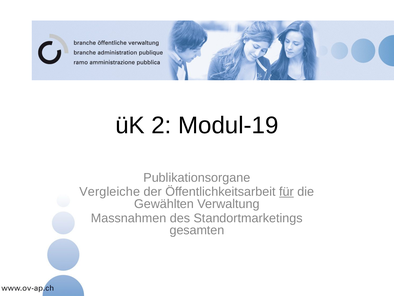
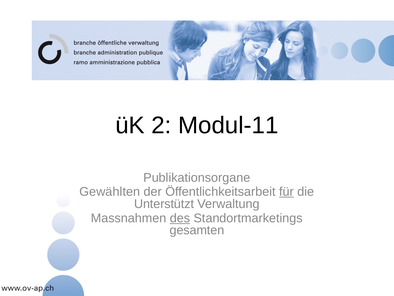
Modul-19: Modul-19 -> Modul-11 (228, 125)
Vergleiche: Vergleiche -> Gewählten (110, 191)
Gewählten: Gewählten -> Unterstützt (164, 204)
des underline: none -> present (180, 218)
